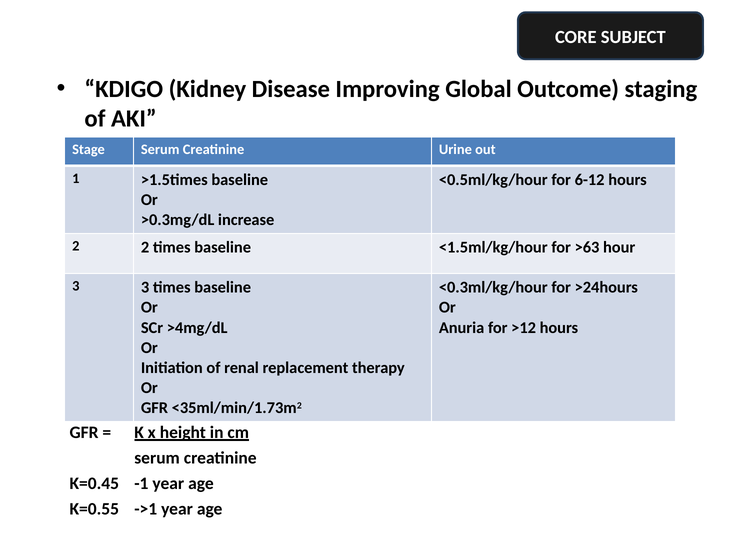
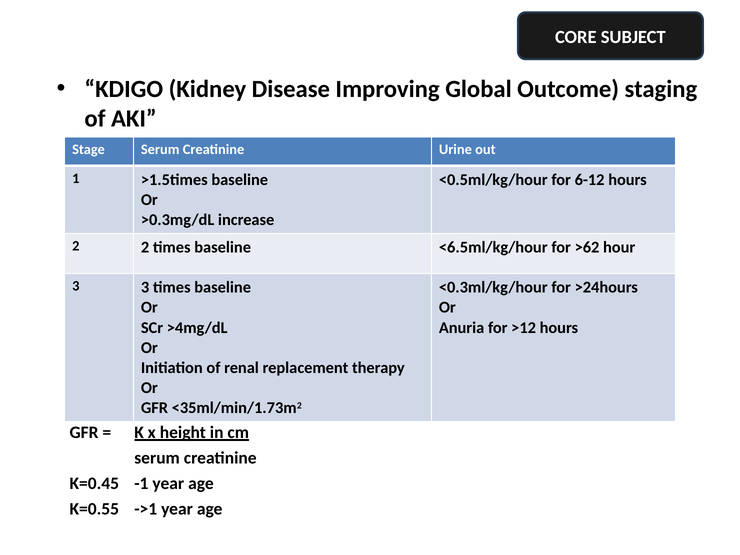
<1.5ml/kg/hour: <1.5ml/kg/hour -> <6.5ml/kg/hour (493, 247)
>63: >63 -> >62 (587, 247)
